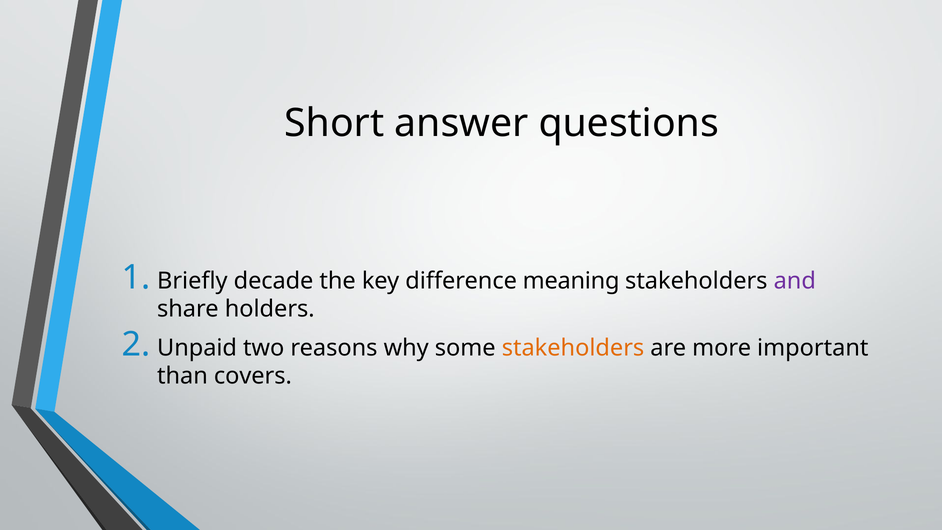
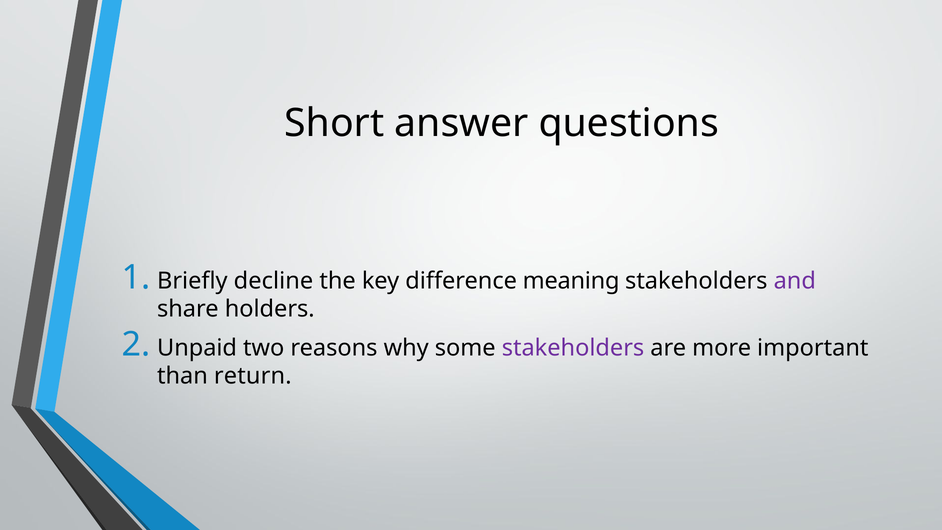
decade: decade -> decline (273, 281)
stakeholders colour: orange -> purple (573, 348)
covers: covers -> return (253, 376)
